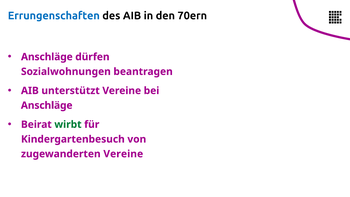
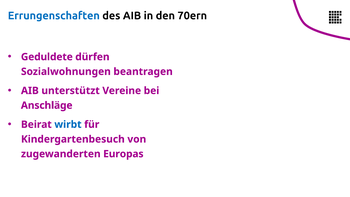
Anschläge: Anschläge -> Geduldete (47, 57)
wirbt colour: green -> blue (68, 124)
zugewanderten Vereine: Vereine -> Europas (123, 154)
